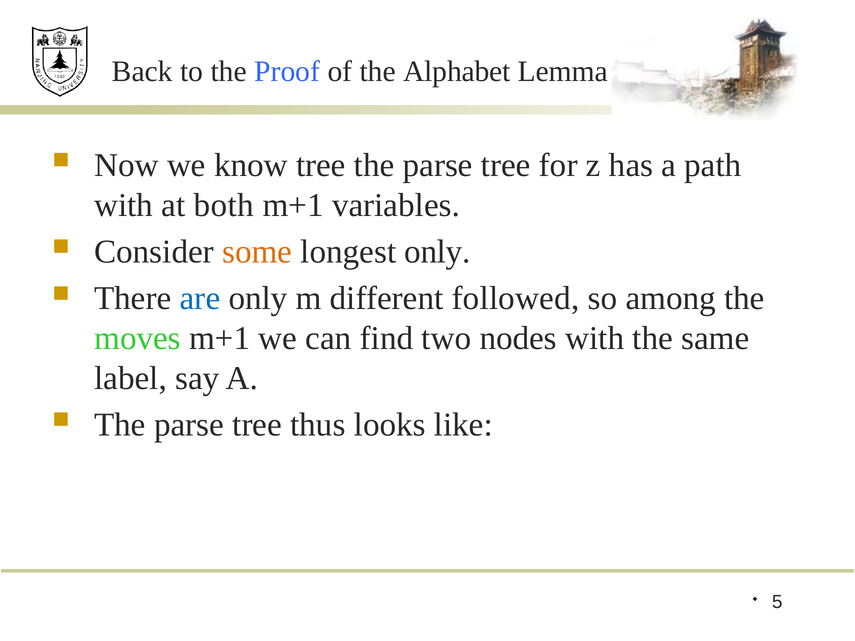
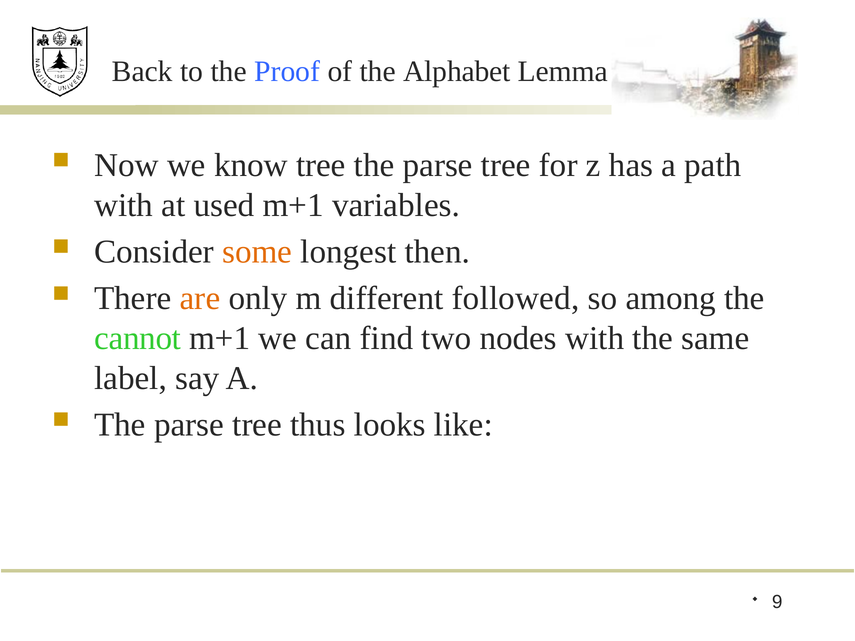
both: both -> used (224, 205)
longest only: only -> then (437, 252)
are colour: blue -> orange (200, 298)
moves: moves -> cannot (138, 338)
5: 5 -> 9 (777, 602)
